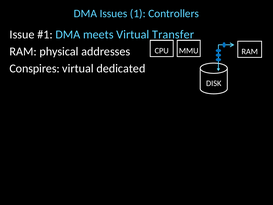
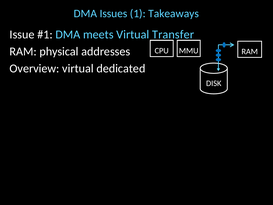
Controllers: Controllers -> Takeaways (174, 14)
Conspires: Conspires -> Overview (34, 69)
